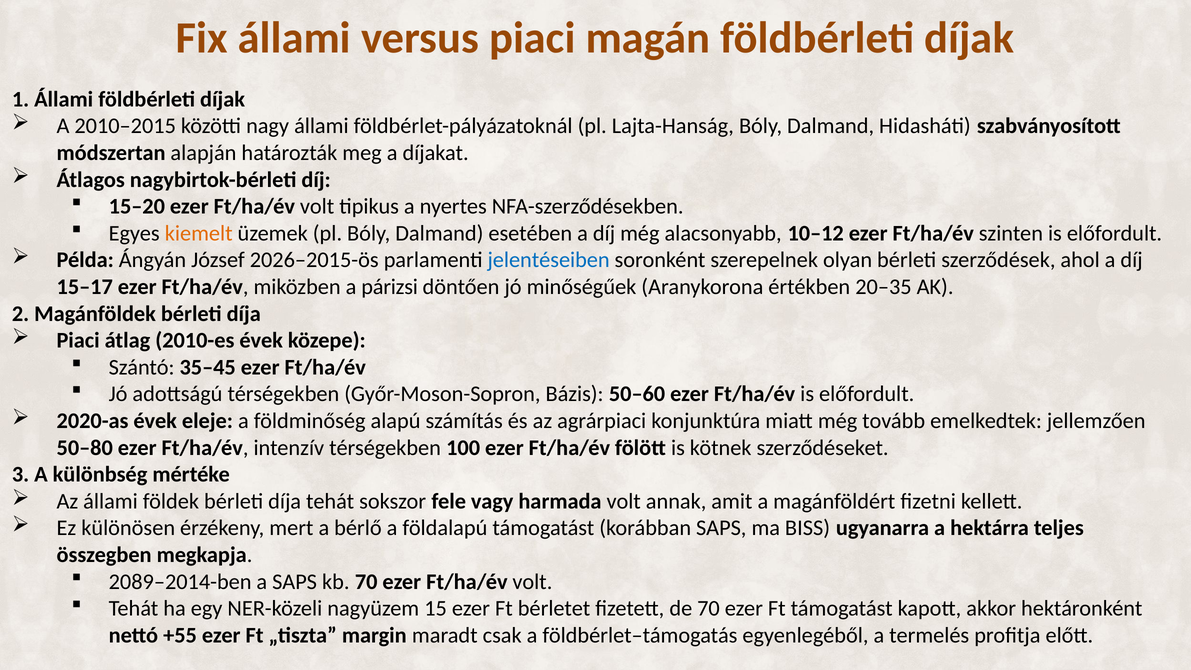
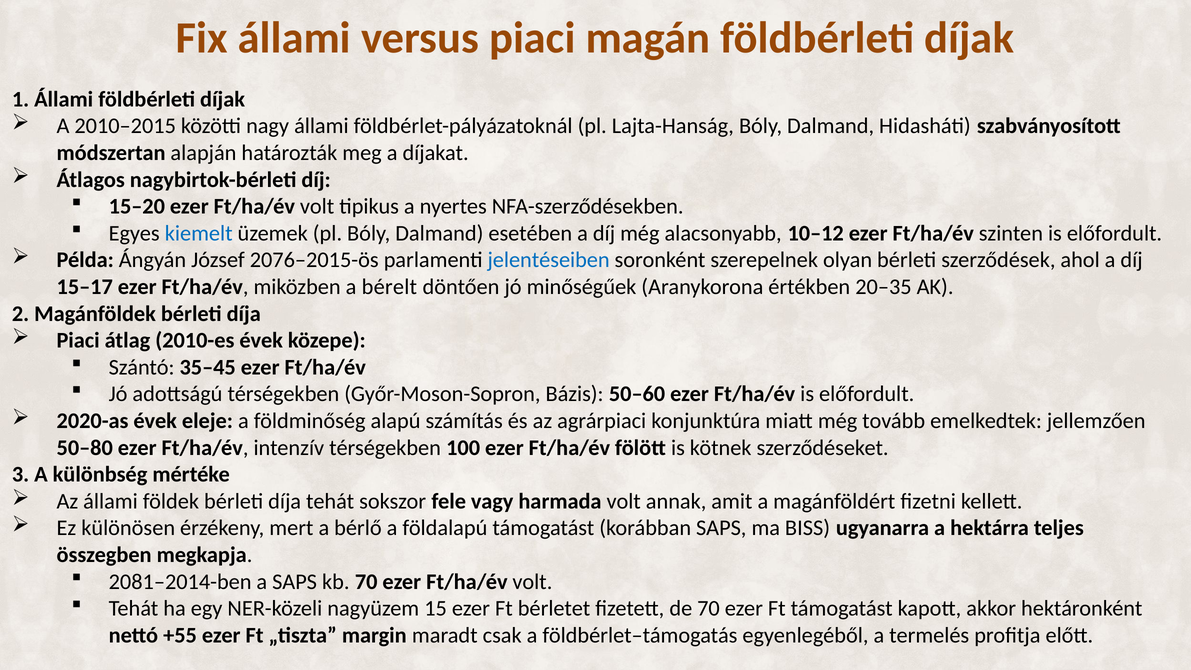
kiemelt colour: orange -> blue (199, 233)
2026–2015-ös: 2026–2015-ös -> 2076–2015-ös (314, 260)
párizsi: párizsi -> bérelt (389, 287)
2089–2014-ben: 2089–2014-ben -> 2081–2014-ben (180, 582)
